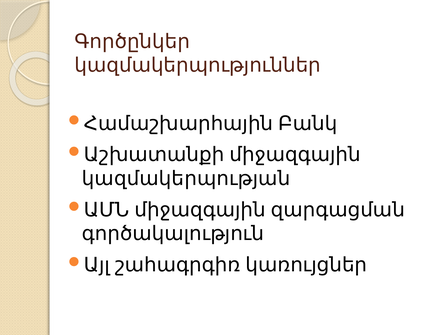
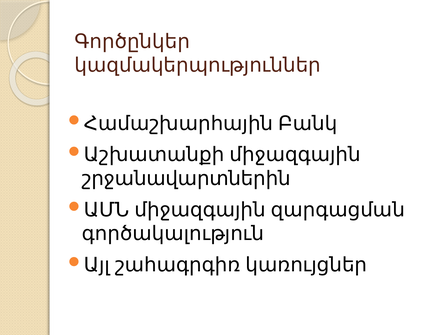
կազմակերպության: կազմակերպության -> շրջանավարտներին (186, 179)
